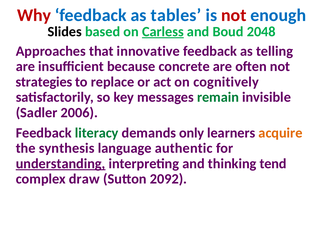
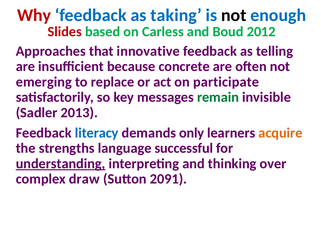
tables: tables -> taking (176, 15)
not colour: red -> black (234, 15)
Slides colour: black -> red (65, 32)
Carless underline: present -> none (163, 32)
2048: 2048 -> 2012 (261, 32)
strategies: strategies -> emerging (44, 82)
cognitively: cognitively -> participate (226, 82)
2006: 2006 -> 2013 (79, 113)
literacy colour: green -> blue (97, 133)
synthesis: synthesis -> strengths (67, 149)
authentic: authentic -> successful (184, 149)
tend: tend -> over (273, 164)
2092: 2092 -> 2091 (168, 180)
